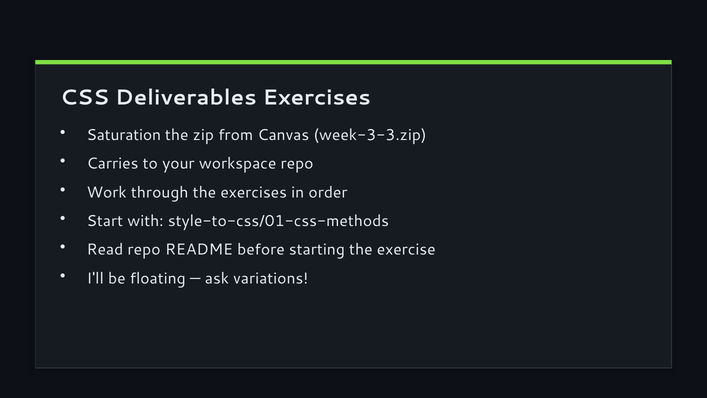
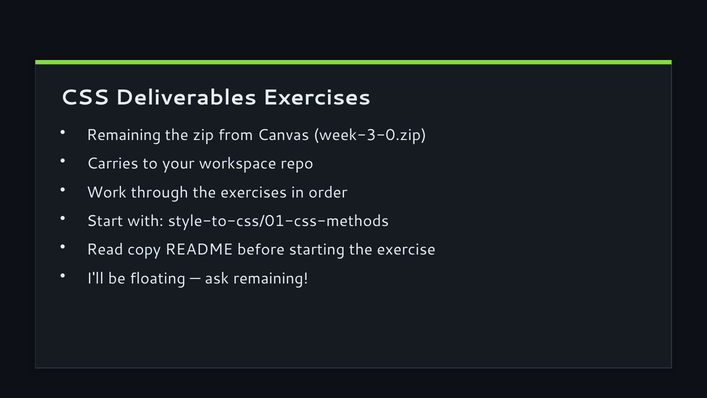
Saturation: Saturation -> Remaining (124, 135)
week-3-3.zip: week-3-3.zip -> week-3-0.zip (370, 135)
Read repo: repo -> copy (144, 250)
ask variations: variations -> remaining (271, 278)
